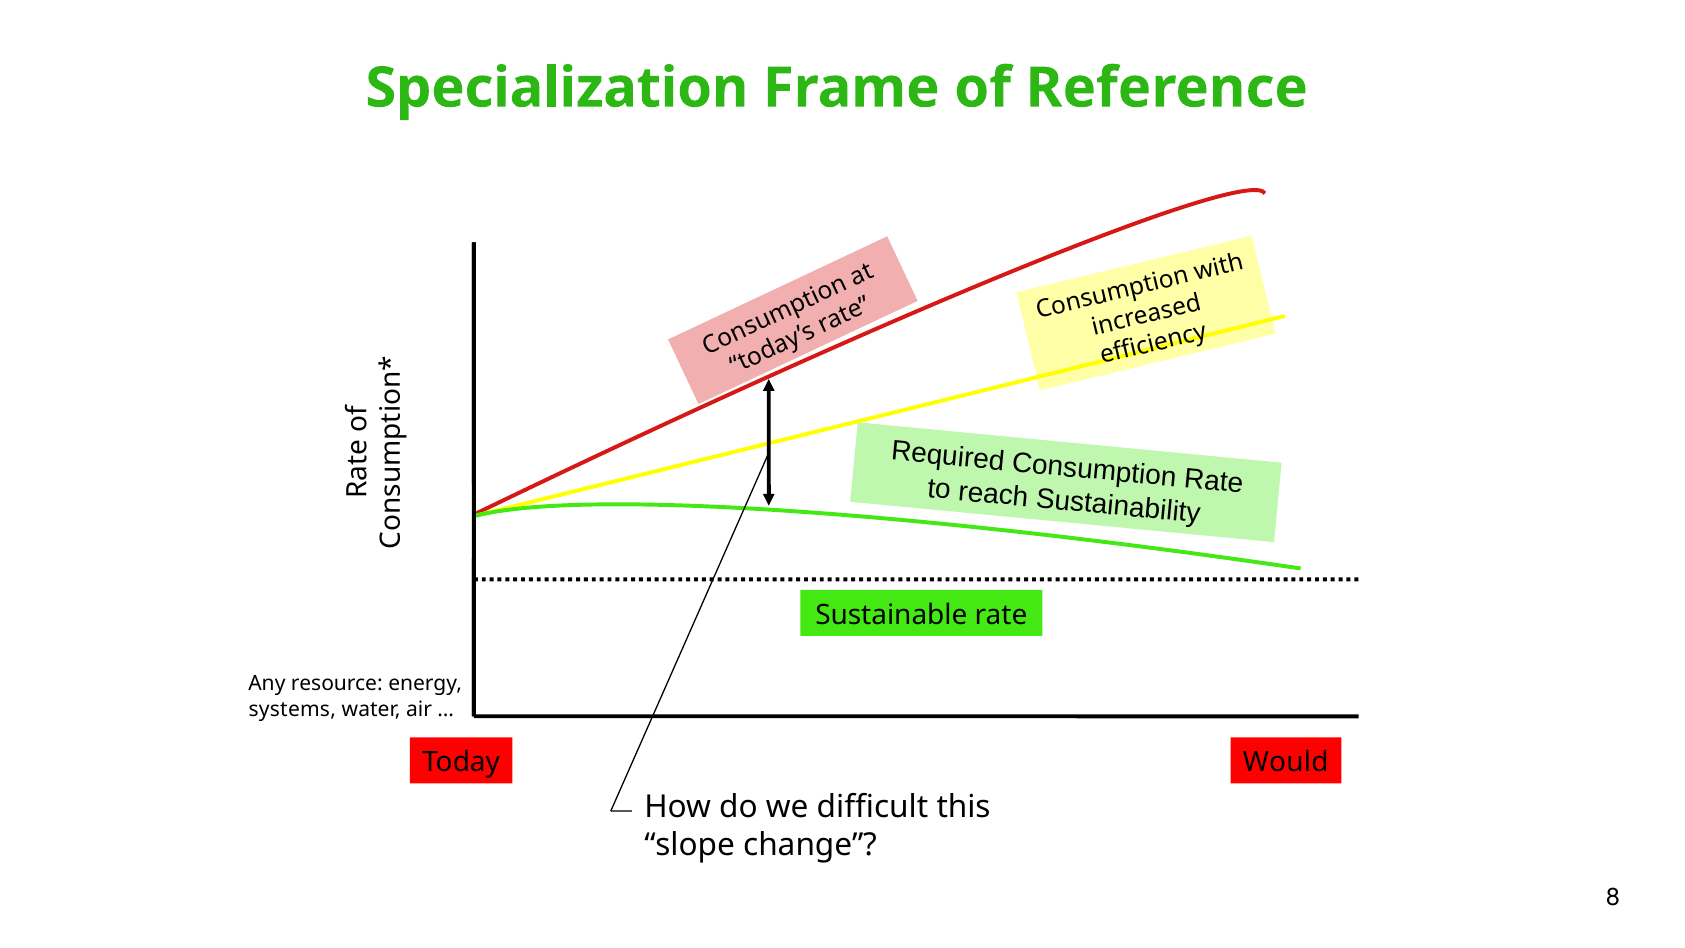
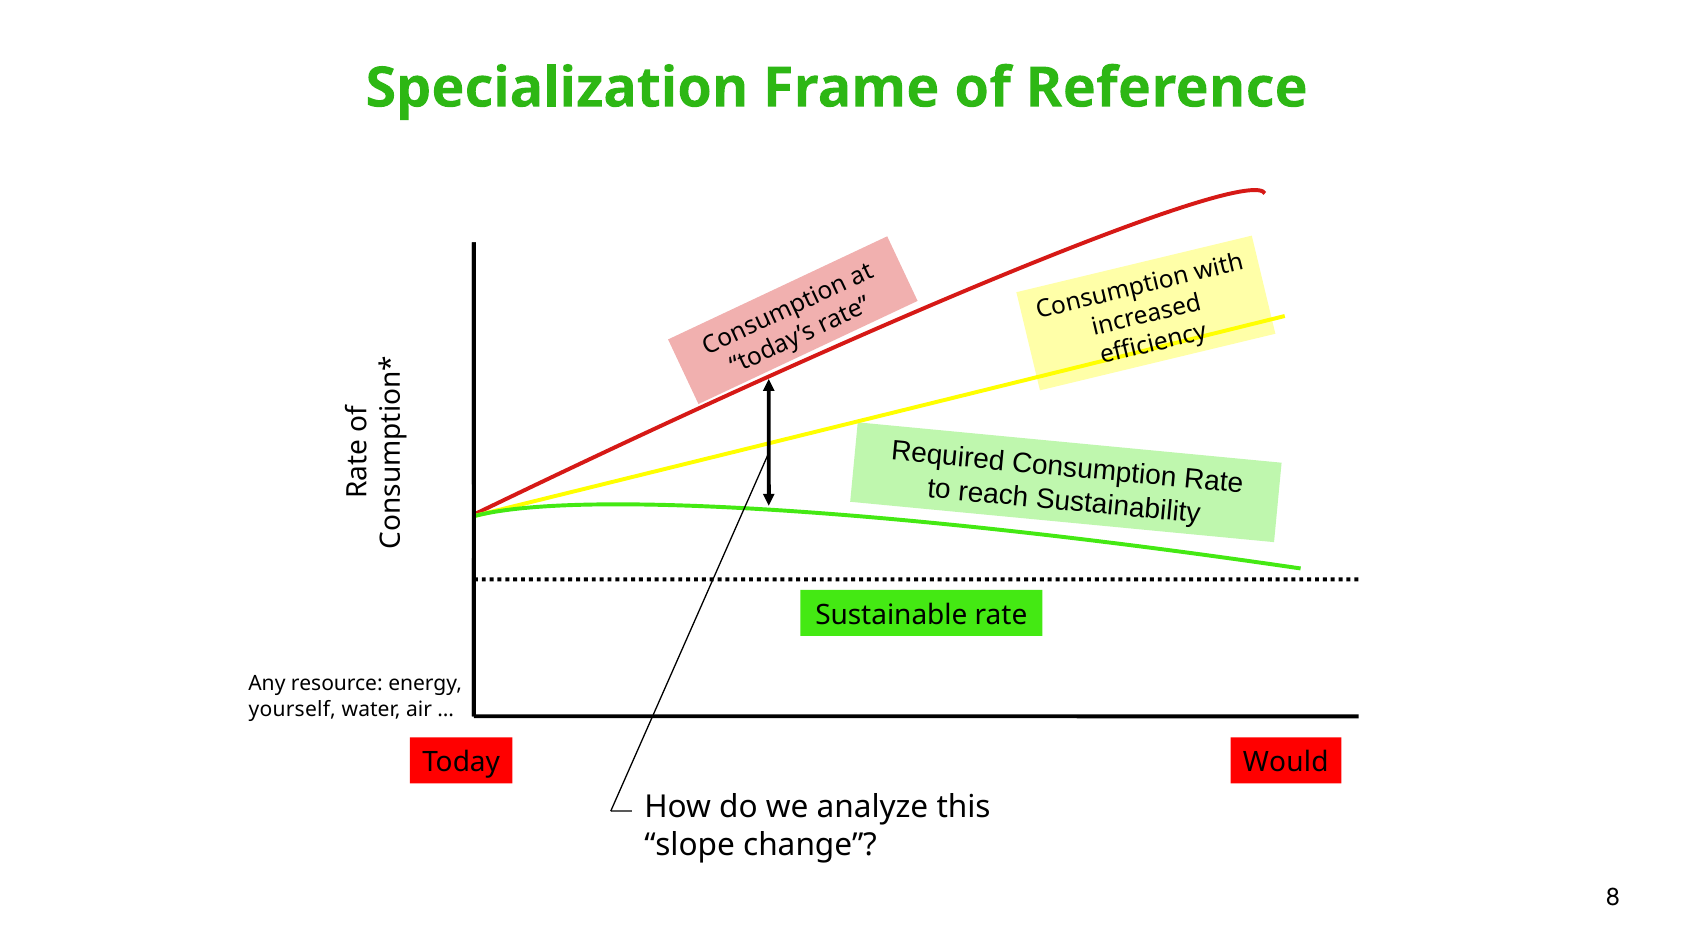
systems: systems -> yourself (292, 709)
difficult: difficult -> analyze (873, 807)
